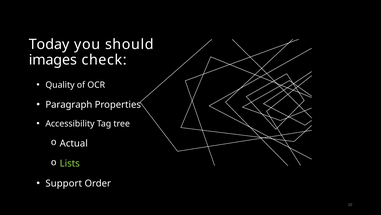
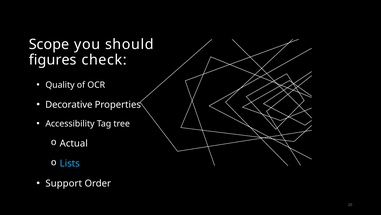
Today: Today -> Scope (49, 44)
images: images -> figures (53, 60)
Paragraph: Paragraph -> Decorative (69, 104)
Lists colour: light green -> light blue (70, 163)
